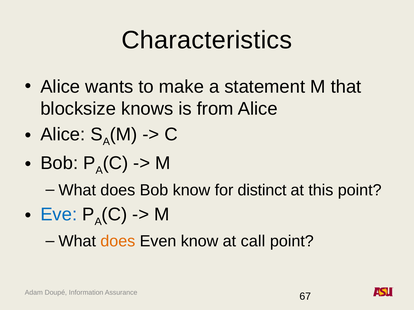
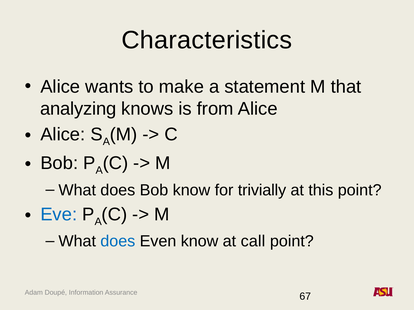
blocksize: blocksize -> analyzing (78, 109)
distinct: distinct -> trivially (262, 190)
does colour: orange -> blue (118, 242)
